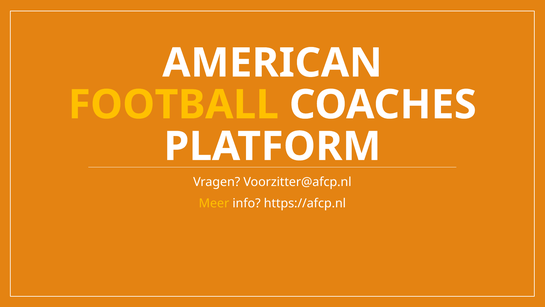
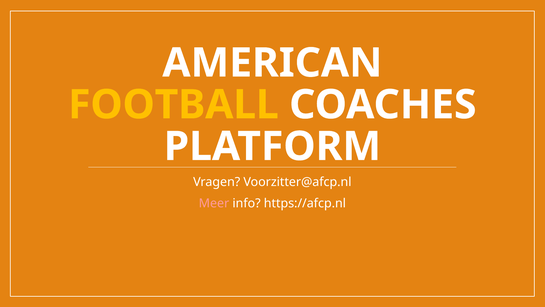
Meer colour: yellow -> pink (214, 203)
